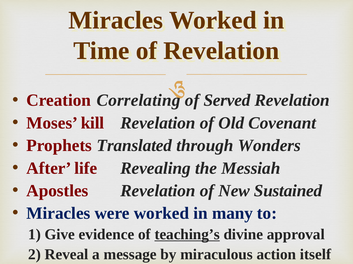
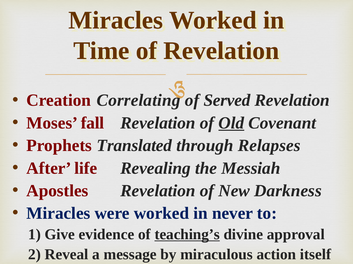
kill: kill -> fall (92, 123)
Old underline: none -> present (231, 123)
Wonders: Wonders -> Relapses (269, 146)
Sustained: Sustained -> Darkness (288, 191)
many: many -> never (232, 214)
